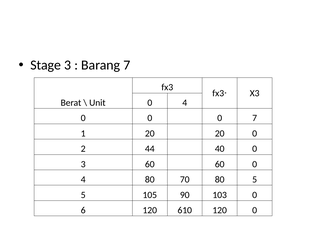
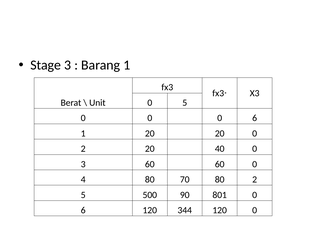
Barang 7: 7 -> 1 (127, 65)
4: 4 -> 5 (185, 103)
0 0 7: 7 -> 6 (255, 118)
2 44: 44 -> 20 (150, 149)
80 5: 5 -> 2 (255, 180)
105: 105 -> 500 (150, 195)
103: 103 -> 801 (220, 195)
610: 610 -> 344 (185, 210)
